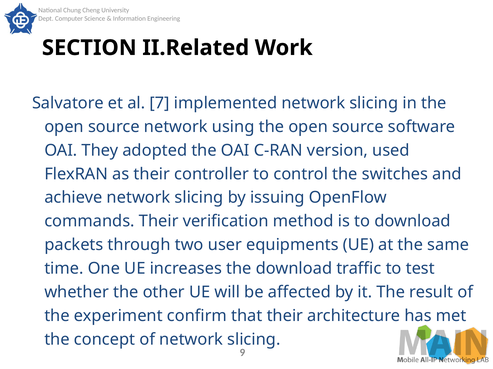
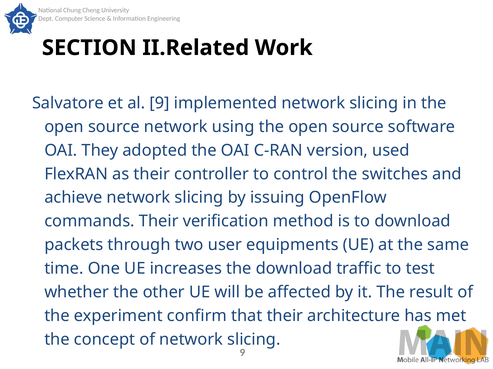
al 7: 7 -> 9 (160, 103)
